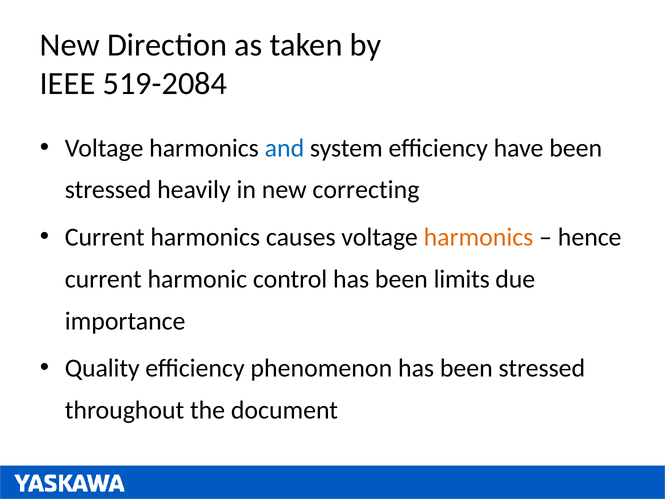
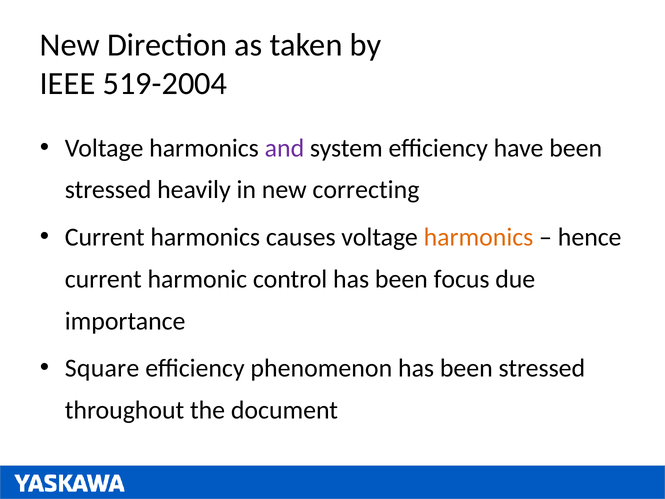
519-2084: 519-2084 -> 519-2004 (165, 84)
and colour: blue -> purple (284, 148)
limits: limits -> focus (462, 279)
Quality: Quality -> Square (102, 368)
